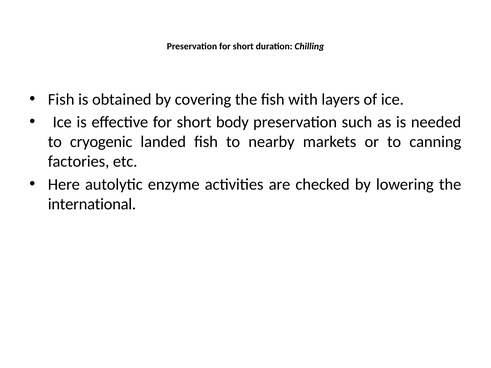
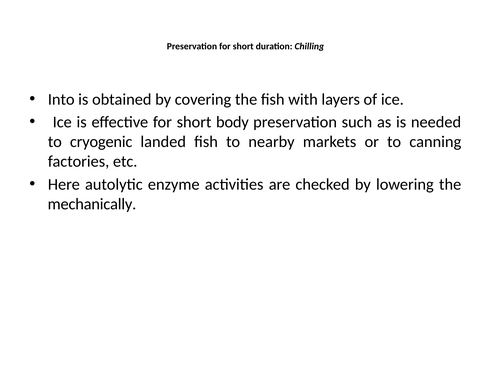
Fish: Fish -> Into (61, 99)
international: international -> mechanically (92, 204)
